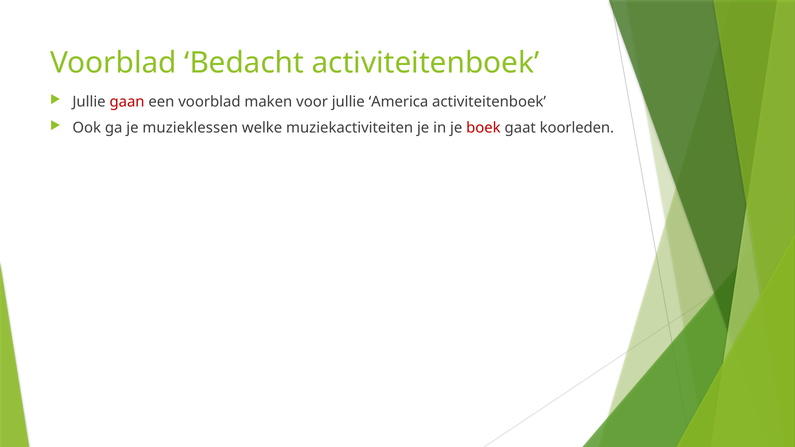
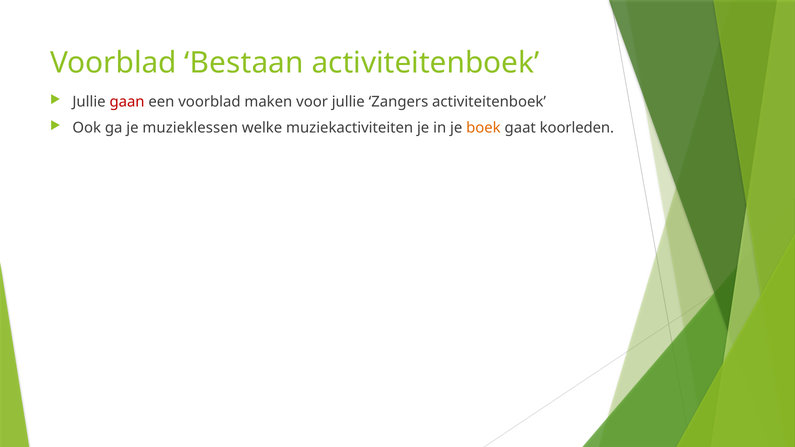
Bedacht: Bedacht -> Bestaan (244, 63)
America: America -> Zangers (398, 102)
boek colour: red -> orange (483, 128)
